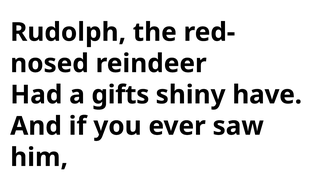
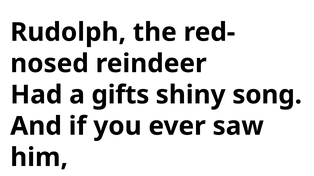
have: have -> song (267, 95)
